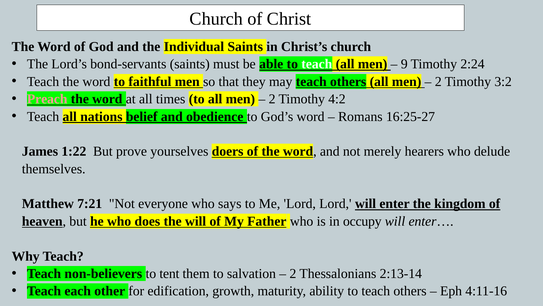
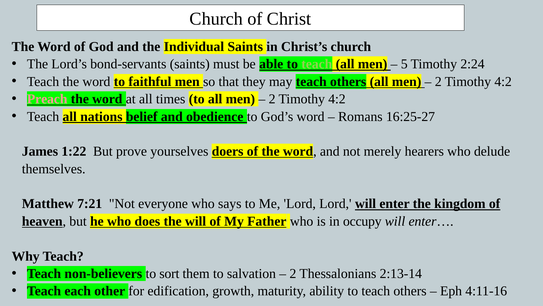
teach colour: white -> light green (317, 64)
9: 9 -> 5 (404, 64)
3:2: 3:2 -> 4:2 (503, 81)
tent: tent -> sort (169, 273)
